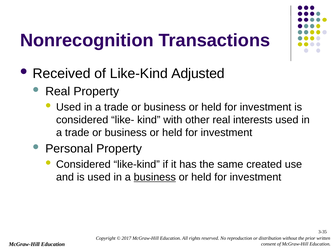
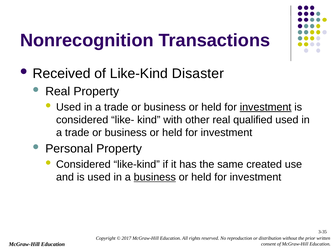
Adjusted: Adjusted -> Disaster (198, 74)
investment underline: none -> present (266, 107)
interests: interests -> qualified (253, 120)
